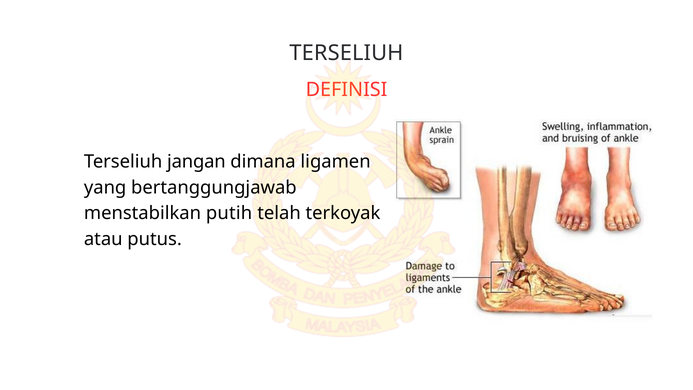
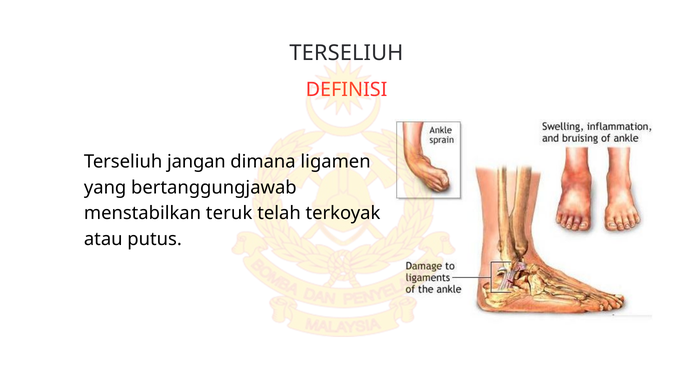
putih: putih -> teruk (229, 213)
